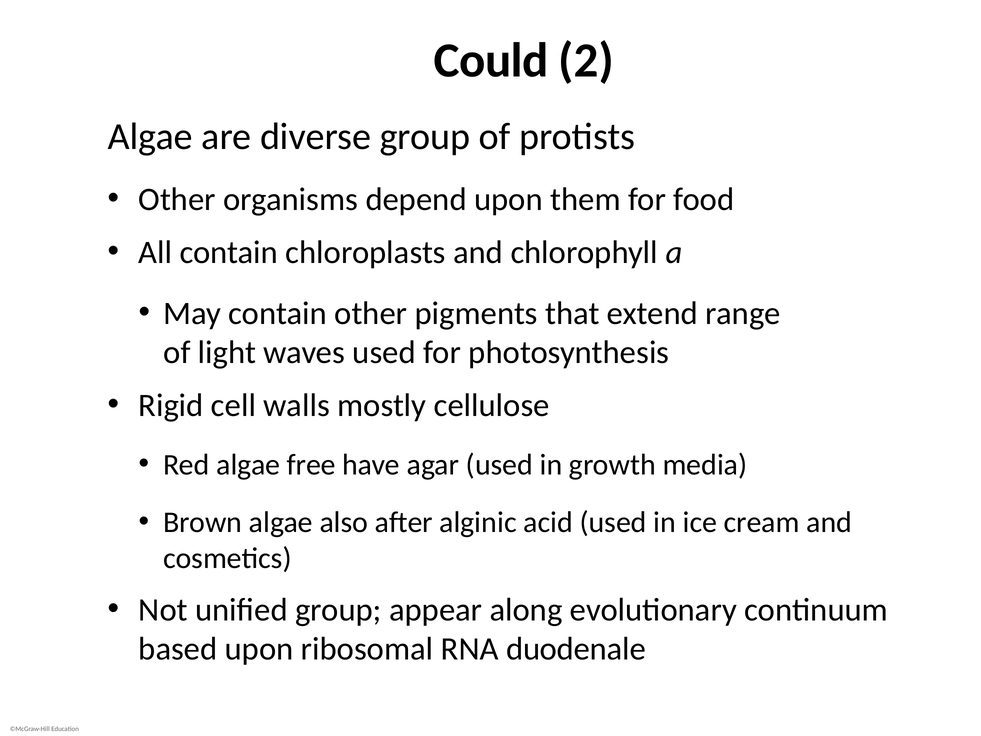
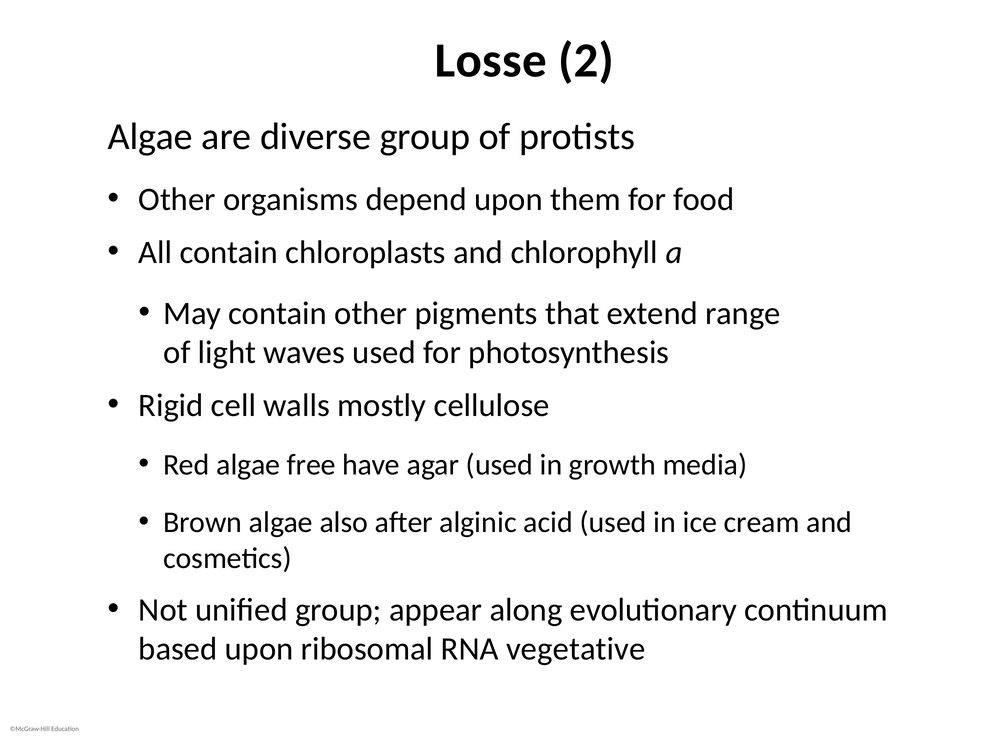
Could: Could -> Losse (491, 61)
duodenale: duodenale -> vegetative (576, 649)
